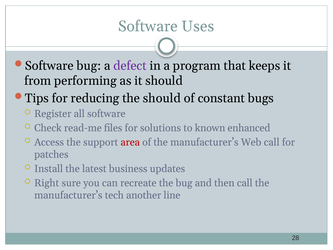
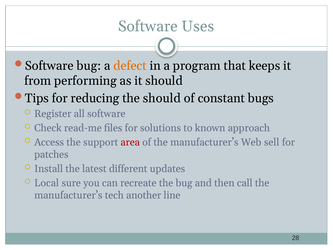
defect colour: purple -> orange (130, 66)
enhanced: enhanced -> approach (249, 128)
Web call: call -> sell (272, 142)
business: business -> different (128, 169)
Right: Right -> Local (47, 183)
